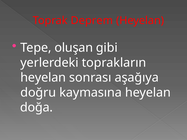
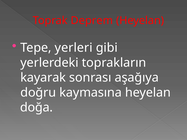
oluşan: oluşan -> yerleri (74, 48)
heyelan: heyelan -> kayarak (43, 78)
